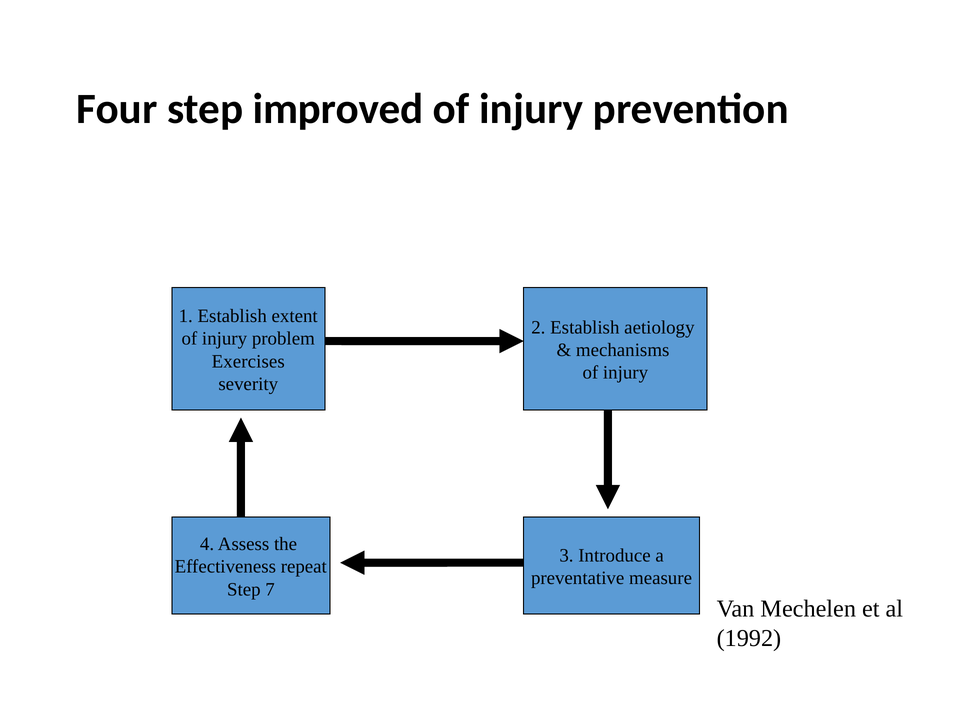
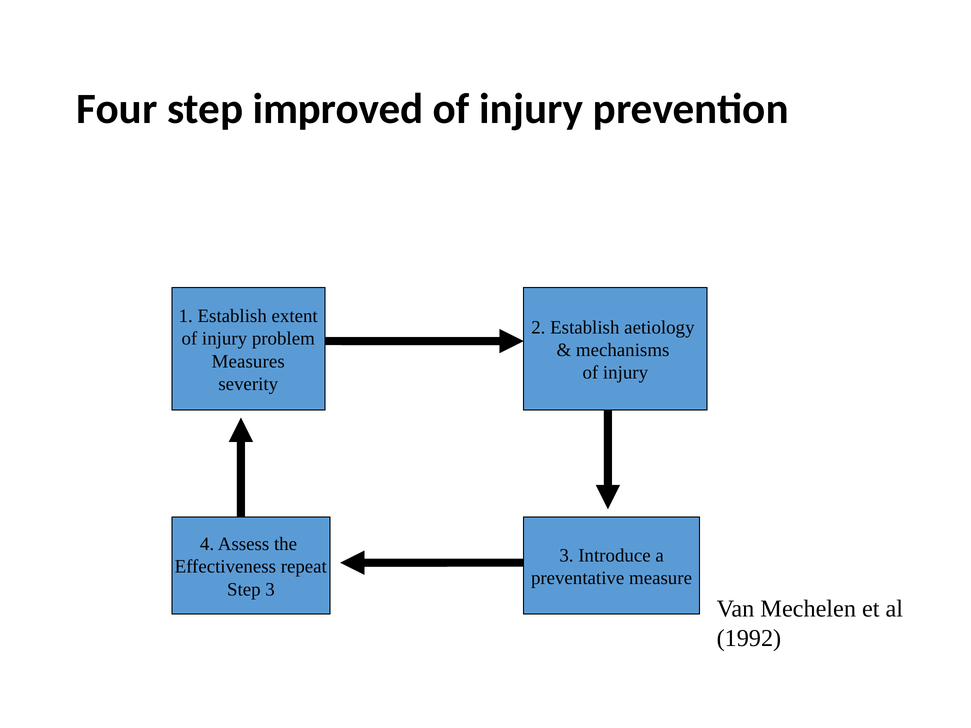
Exercises: Exercises -> Measures (248, 361)
Step 7: 7 -> 3 (270, 590)
